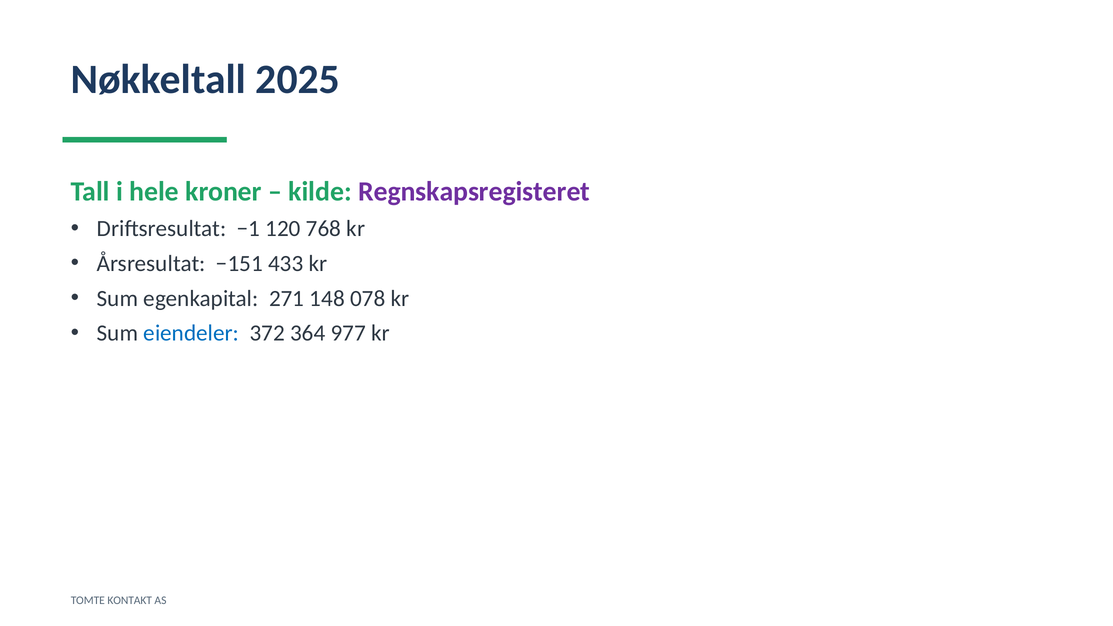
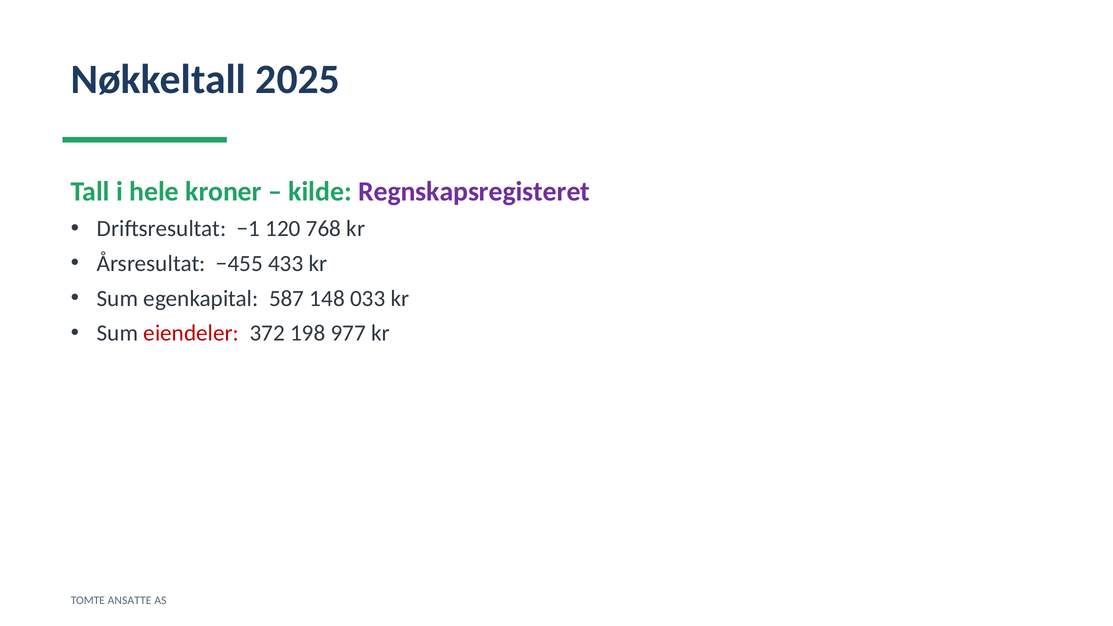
−151: −151 -> −455 (239, 264)
271: 271 -> 587 (287, 298)
078: 078 -> 033 (368, 298)
eiendeler colour: blue -> red (191, 333)
364: 364 -> 198 (308, 333)
KONTAKT: KONTAKT -> ANSATTE (130, 601)
